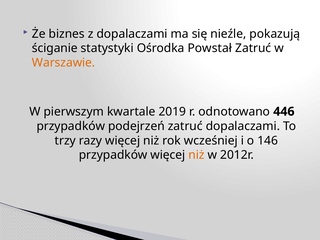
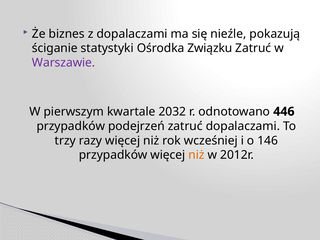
Powstał: Powstał -> Związku (210, 48)
Warszawie colour: orange -> purple (64, 63)
2019: 2019 -> 2032 (172, 112)
